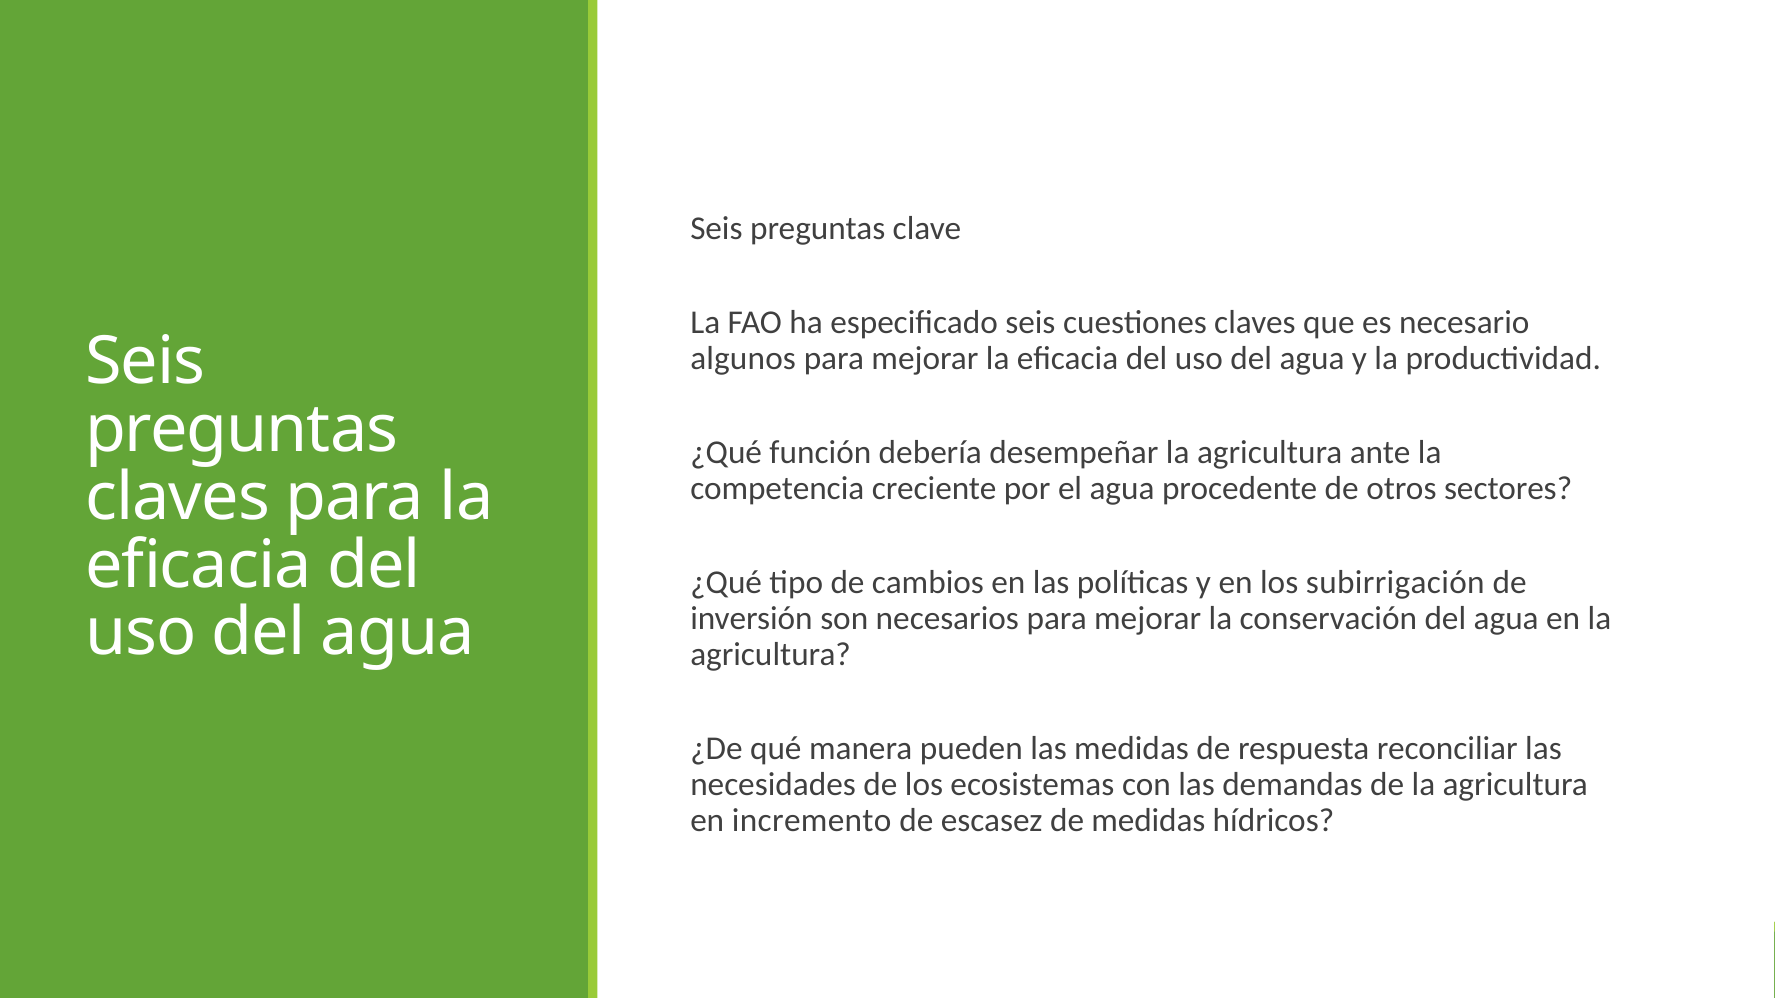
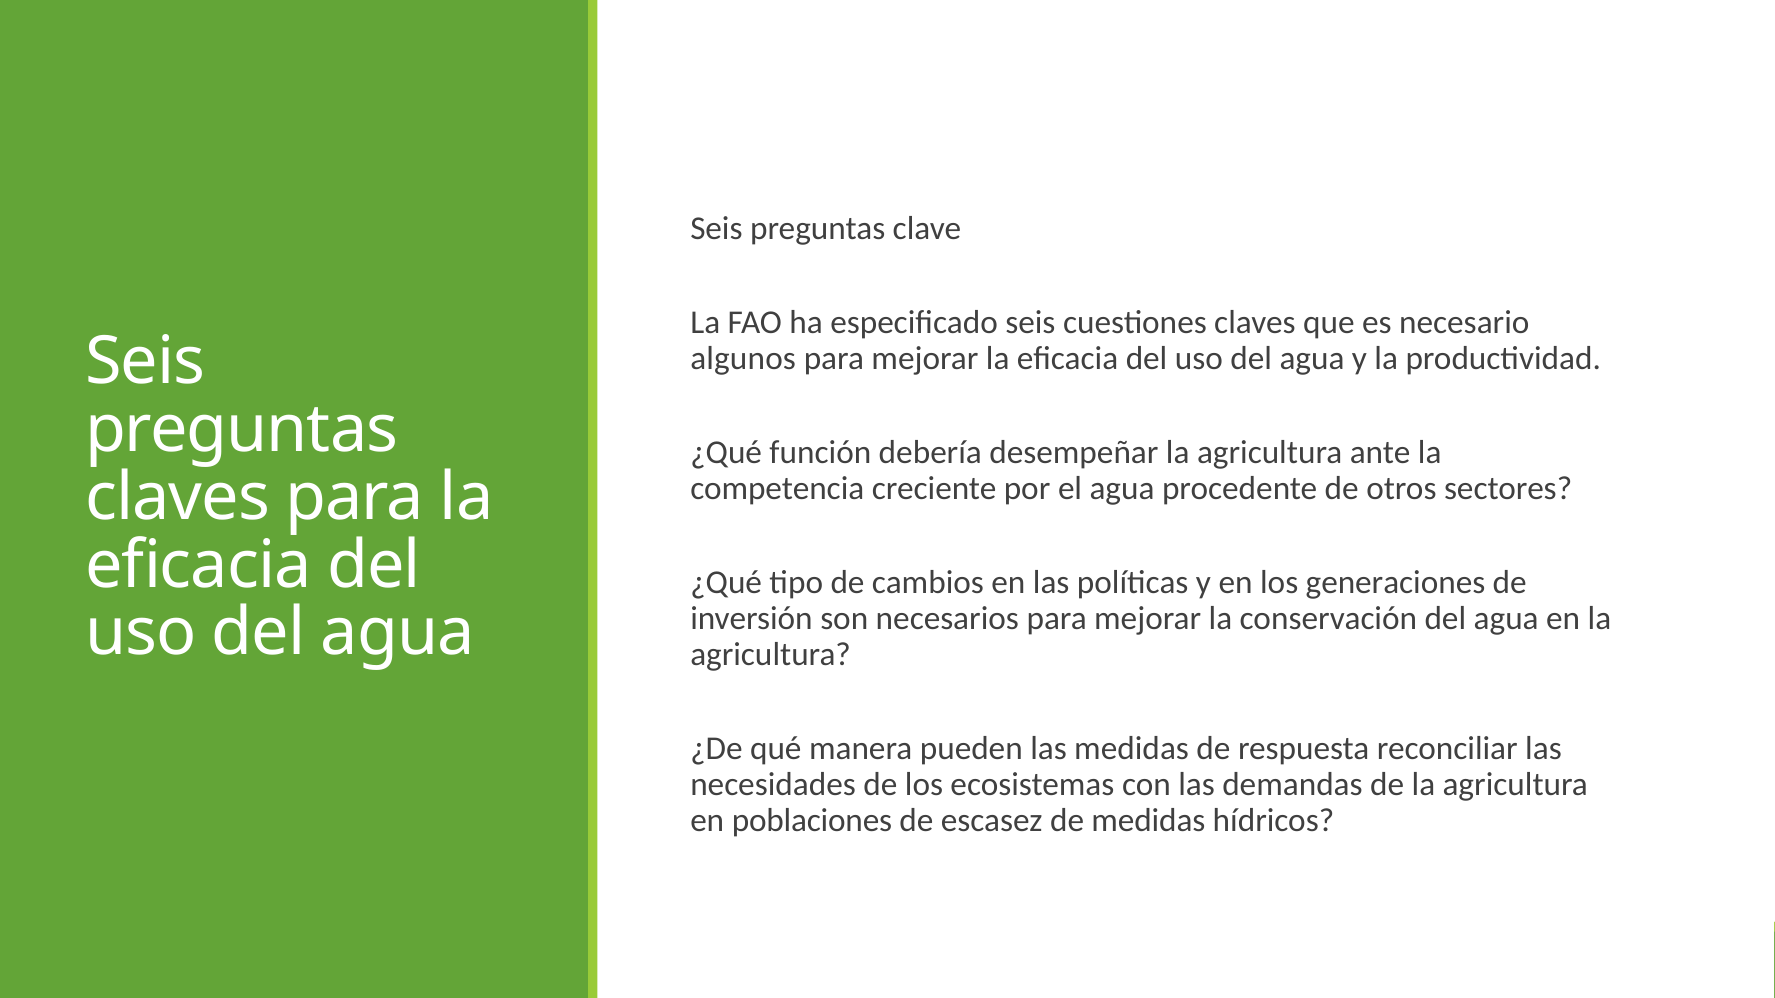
subirrigación: subirrigación -> generaciones (1395, 583)
incremento: incremento -> poblaciones (812, 821)
